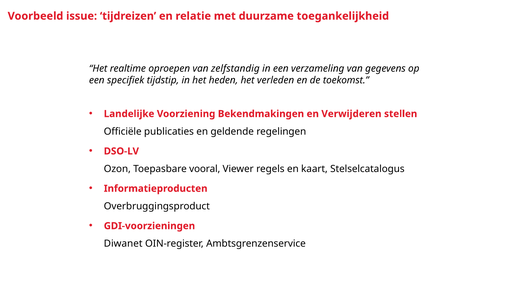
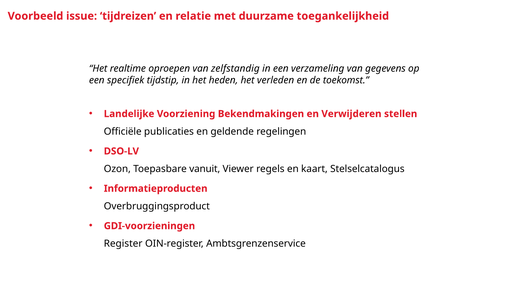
vooral: vooral -> vanuit (205, 169)
Diwanet: Diwanet -> Register (123, 243)
